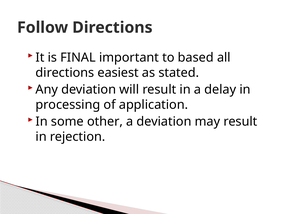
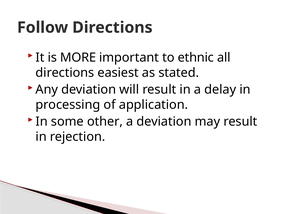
FINAL: FINAL -> MORE (78, 57)
based: based -> ethnic (196, 57)
